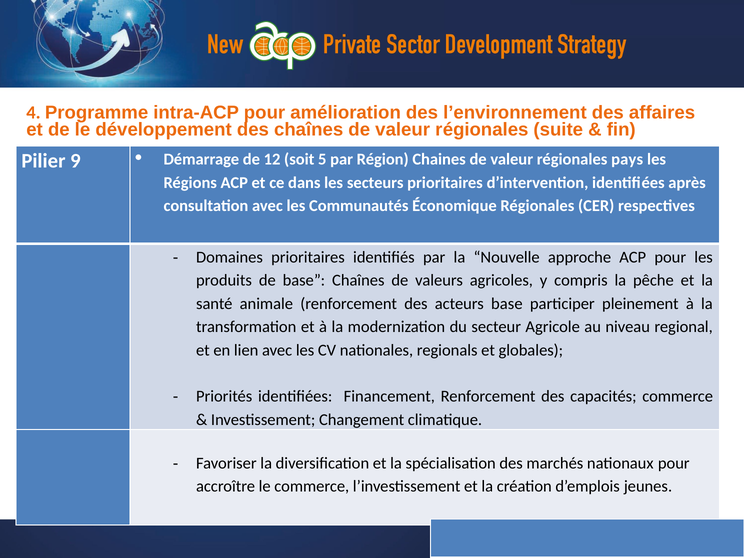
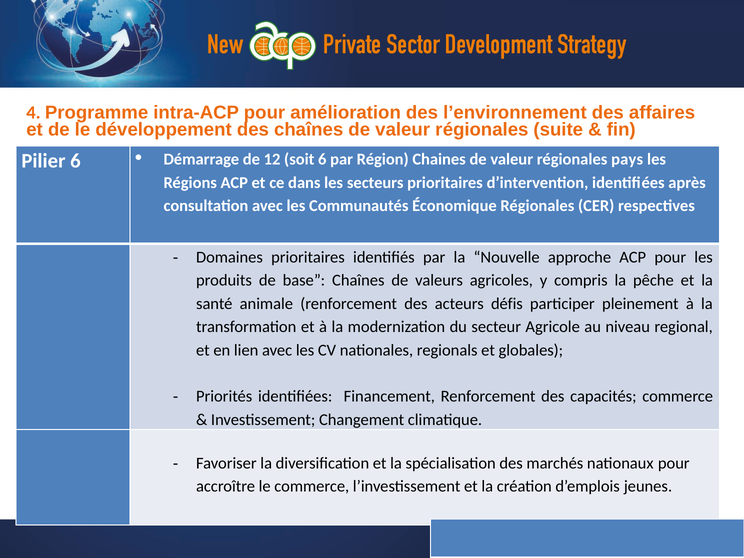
Pilier 9: 9 -> 6 (75, 161)
soit 5: 5 -> 6 (322, 159)
acteurs base: base -> défis (507, 304)
